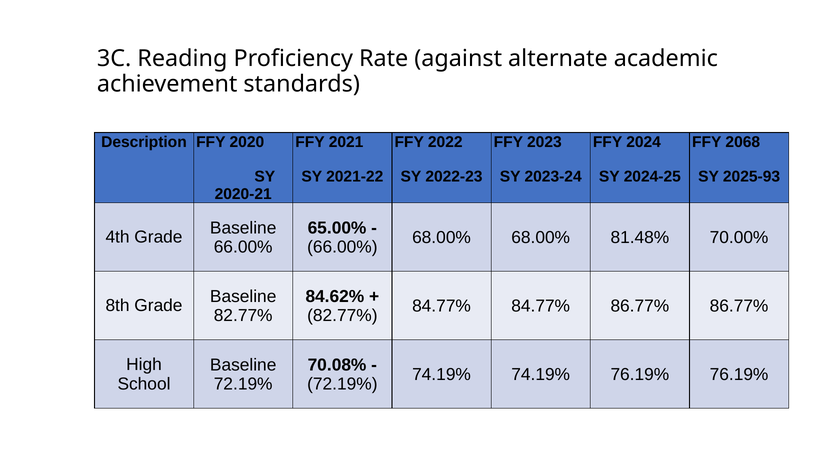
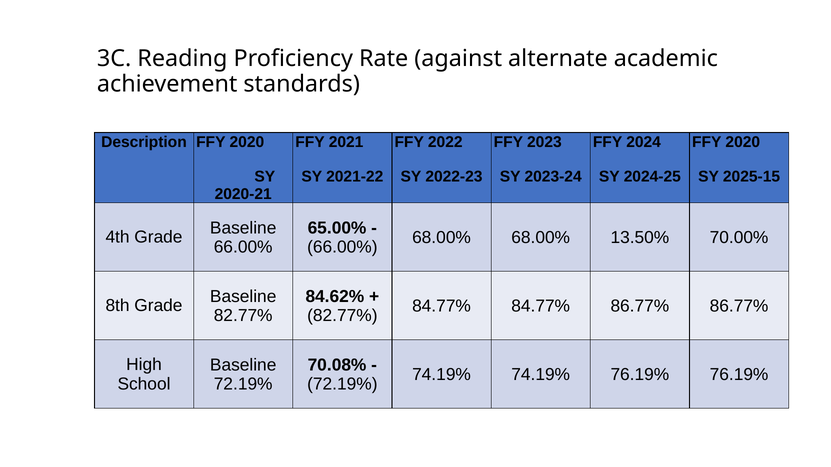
2068: 2068 -> 2020 (743, 142)
2025-93: 2025-93 -> 2025-15 (752, 177)
81.48%: 81.48% -> 13.50% (640, 238)
